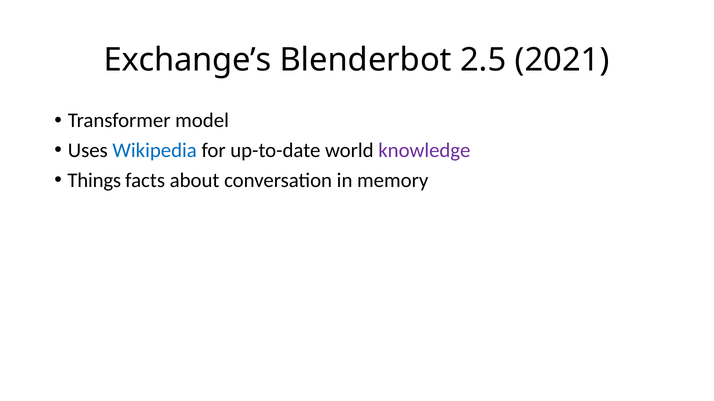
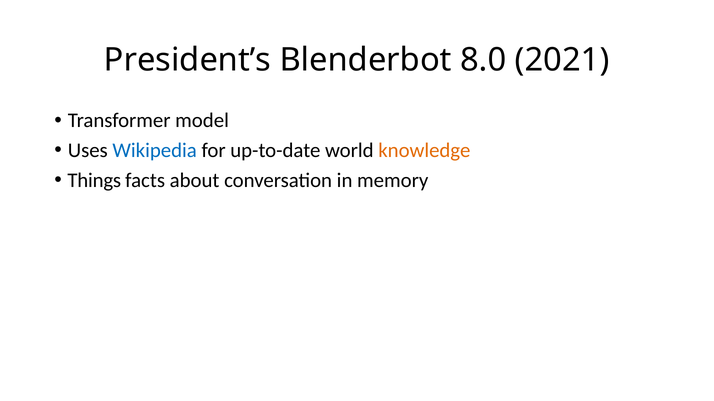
Exchange’s: Exchange’s -> President’s (188, 60)
2.5: 2.5 -> 8.0 (483, 60)
knowledge colour: purple -> orange (424, 151)
